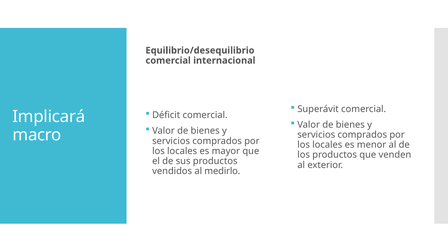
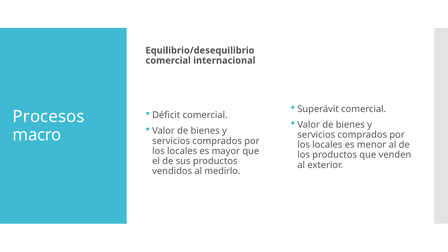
Implicará: Implicará -> Procesos (49, 117)
